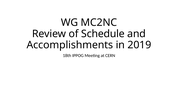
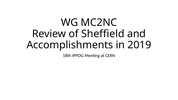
Schedule: Schedule -> Sheffield (103, 34)
